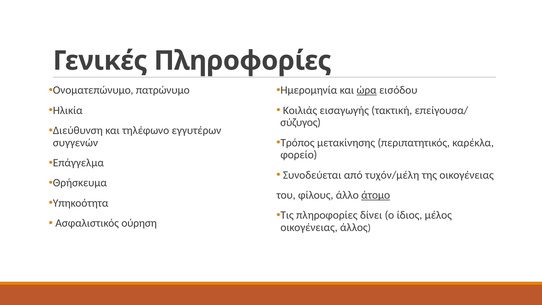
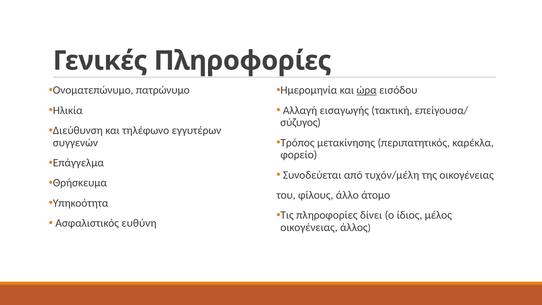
Κοιλιάς: Κοιλιάς -> Αλλαγή (300, 110)
άτομο underline: present -> none (376, 195)
ούρηση: ούρηση -> ευθύνη (139, 223)
